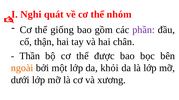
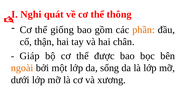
nhóm: nhóm -> thông (119, 14)
phần colour: purple -> orange (144, 30)
Thần: Thần -> Giáp (30, 56)
khỏi: khỏi -> sống (110, 68)
